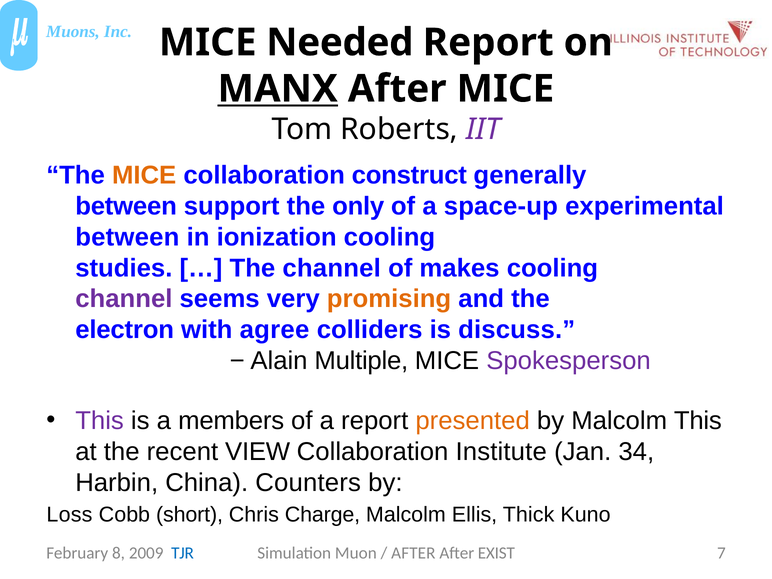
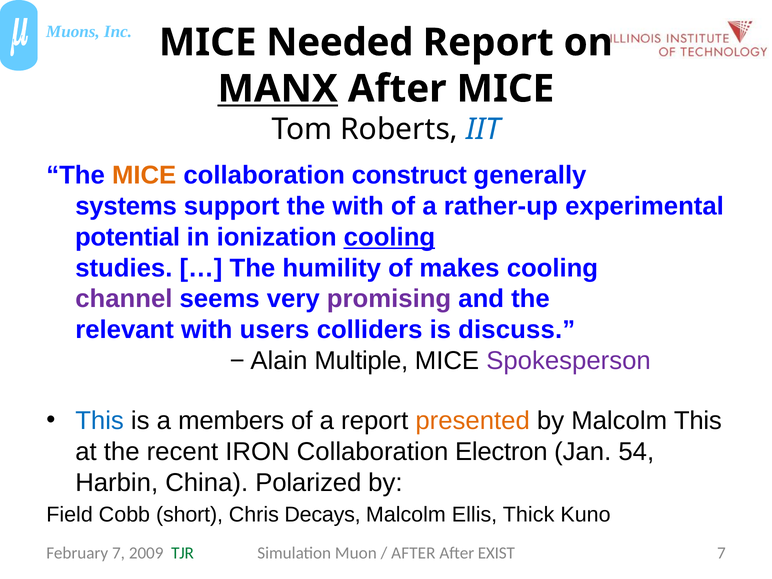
IIT colour: purple -> blue (483, 129)
between: between -> systems (126, 206)
the only: only -> with (358, 206)
space-up: space-up -> rather-up (501, 206)
between: between -> potential (128, 237)
cooling underline: none -> present (389, 237)
The channel: channel -> humility (332, 268)
promising colour: orange -> purple (389, 299)
electron: electron -> relevant (125, 330)
agree: agree -> users (274, 330)
This colour: purple -> blue (100, 421)
VIEW: VIEW -> IRON (257, 452)
Institute: Institute -> Electron (501, 452)
34: 34 -> 54 (636, 452)
Counters: Counters -> Polarized (308, 483)
Loss: Loss -> Field (70, 515)
Charge: Charge -> Decays (323, 515)
February 8: 8 -> 7 (119, 553)
TJR colour: blue -> green (183, 553)
